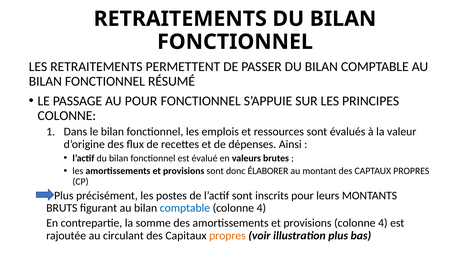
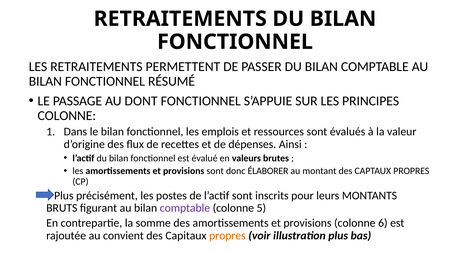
AU POUR: POUR -> DONT (141, 101)
comptable colour: blue -> purple (185, 208)
4: 4 -> 5 (261, 208)
provisions colonne 4: 4 -> 6 (383, 223)
circulant: circulant -> convient (123, 236)
